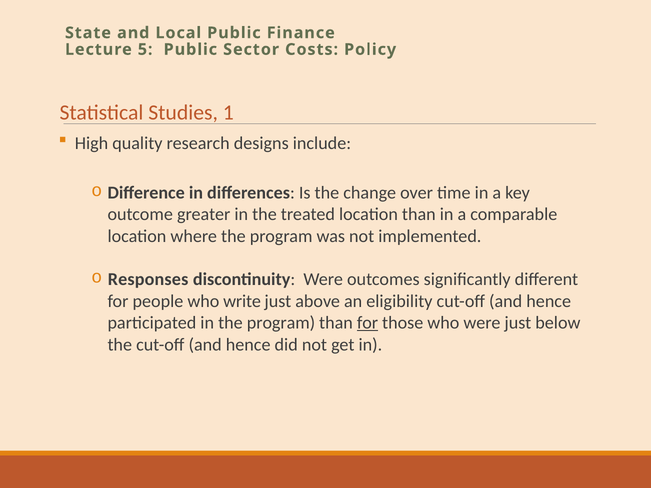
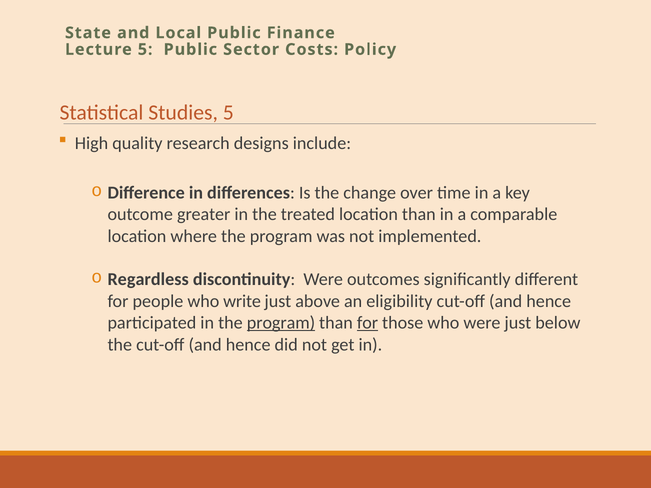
Studies 1: 1 -> 5 (228, 112)
Responses: Responses -> Regardless (148, 280)
program underline: none -> present (281, 323)
